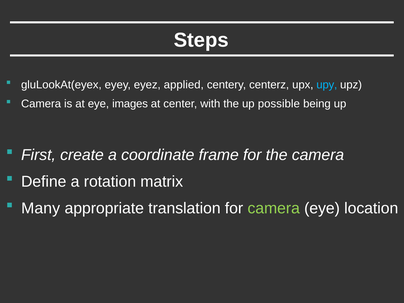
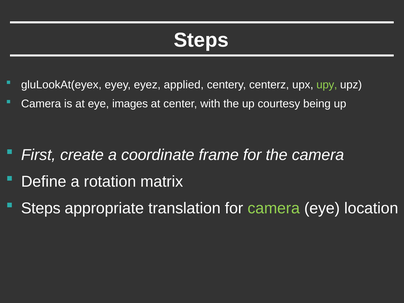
upy colour: light blue -> light green (327, 85)
possible: possible -> courtesy (279, 104)
Many: Many -> Steps (41, 208)
